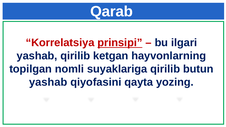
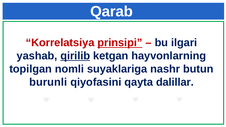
qirilib underline: none -> present (75, 56)
suyaklariga qirilib: qirilib -> nashr (165, 69)
yashab: yashab -> burunli (48, 82)
yozing: yozing -> dalillar (175, 82)
